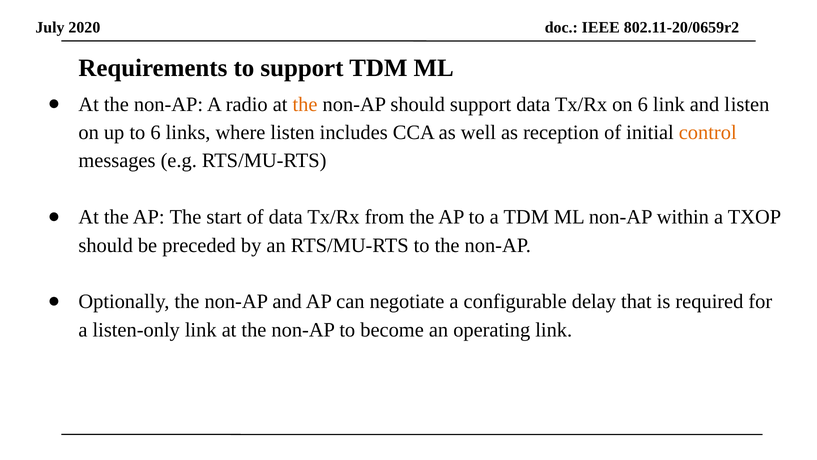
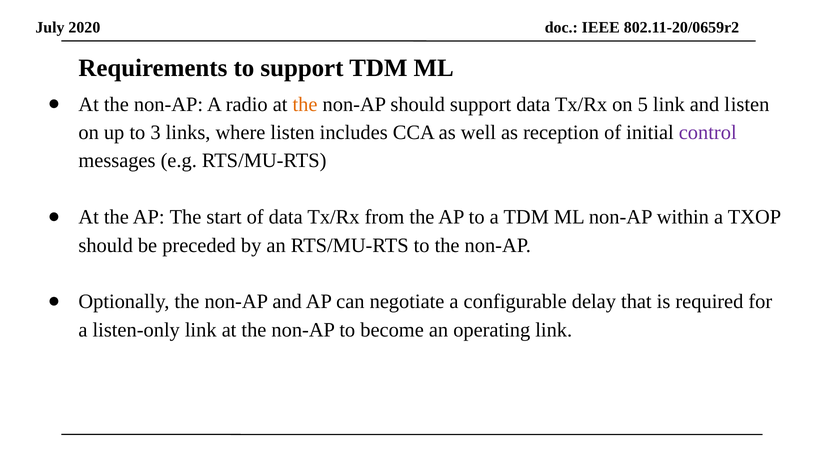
on 6: 6 -> 5 (643, 104)
to 6: 6 -> 3 (156, 132)
control colour: orange -> purple (708, 132)
